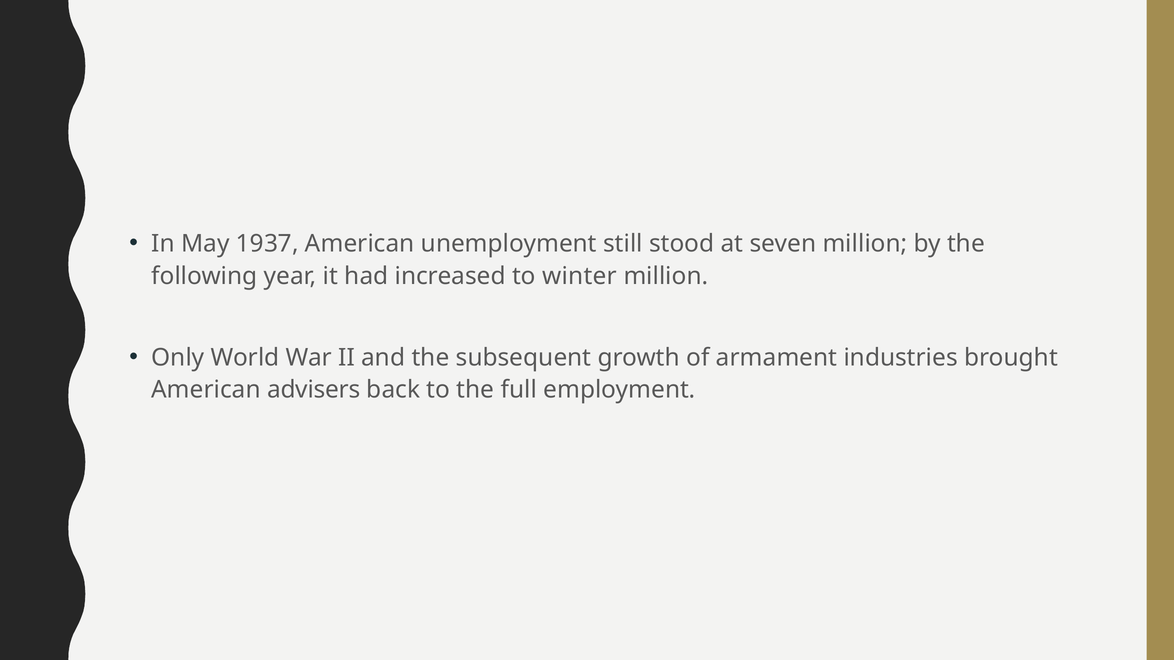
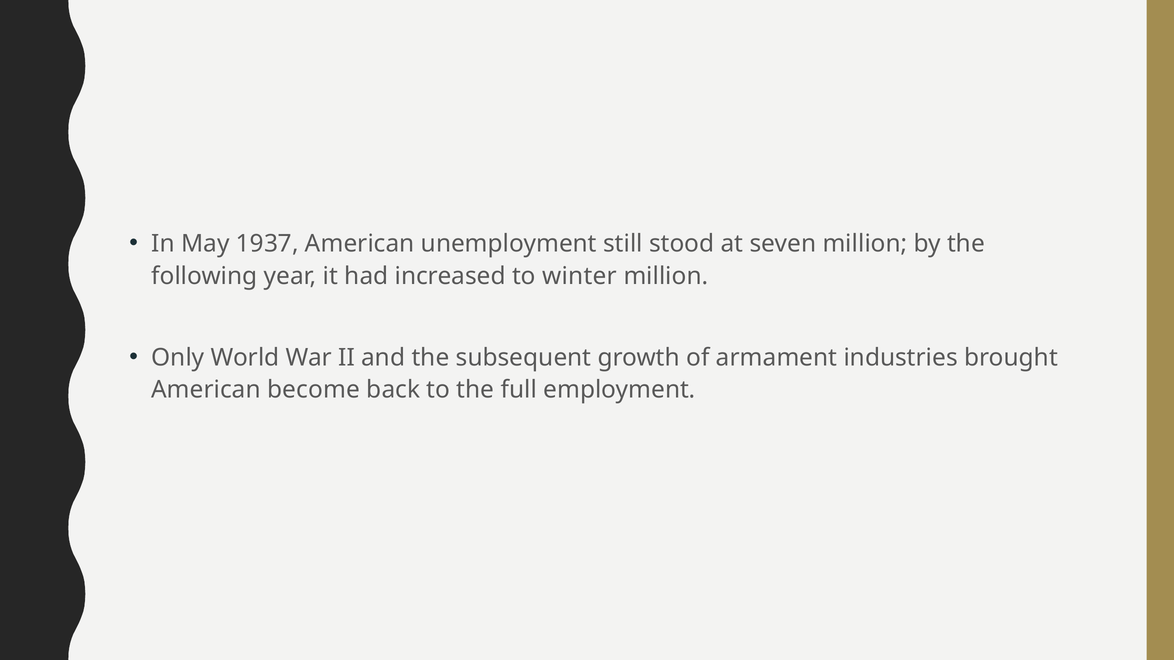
advisers: advisers -> become (314, 390)
